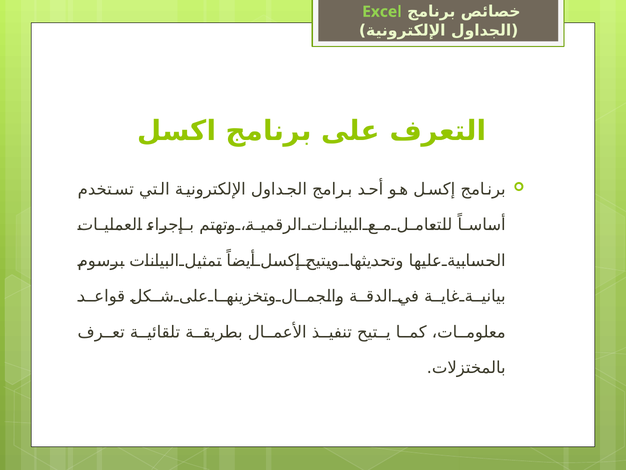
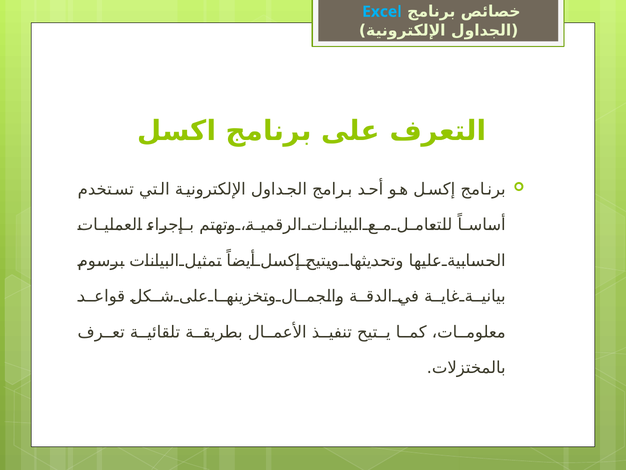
Excel colour: light green -> light blue (382, 12)
